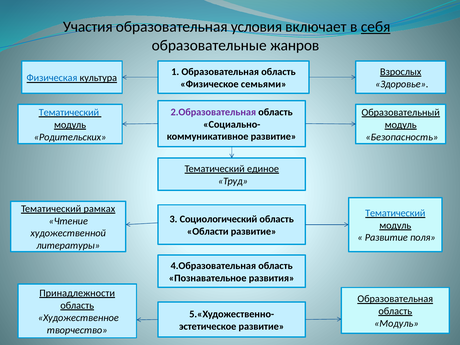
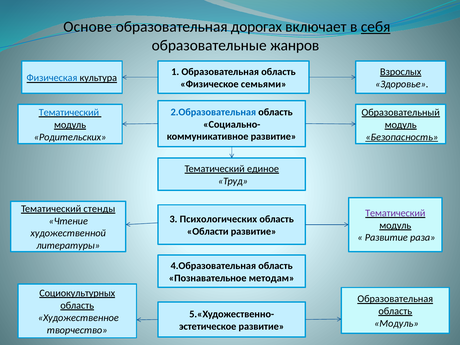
Участия: Участия -> Основе (88, 27)
условия: условия -> дорогах (256, 27)
2.Образовательная colour: purple -> blue (213, 112)
Безопасность underline: none -> present (402, 137)
рамках: рамках -> стенды (99, 209)
Тематический colour: blue -> purple (395, 213)
Социологический: Социологический -> Психологических (218, 219)
поля: поля -> раза (423, 238)
развития: развития -> методам (272, 278)
Принадлежности: Принадлежности -> Социокультурных (77, 293)
